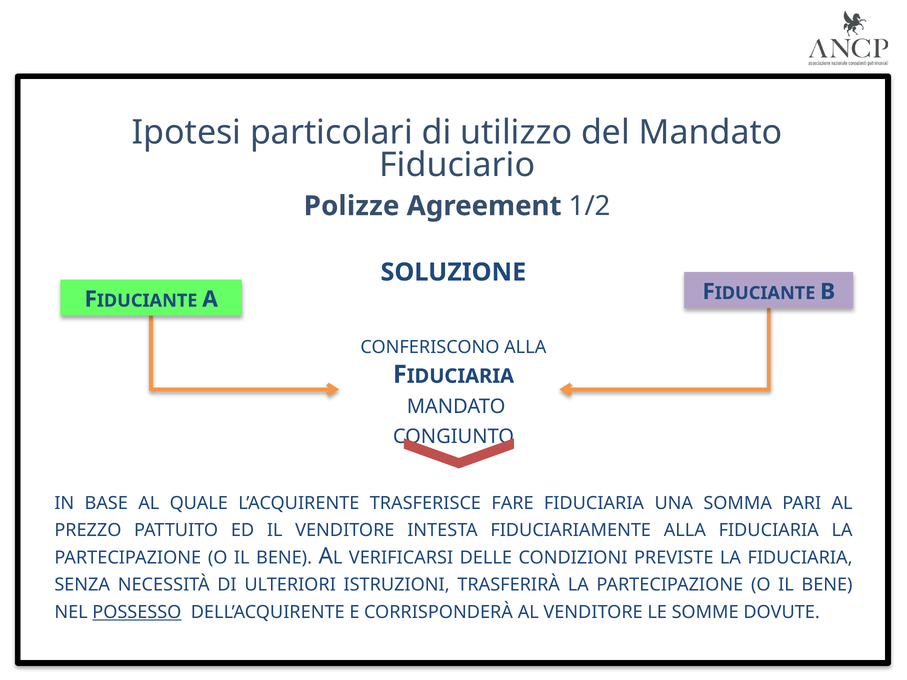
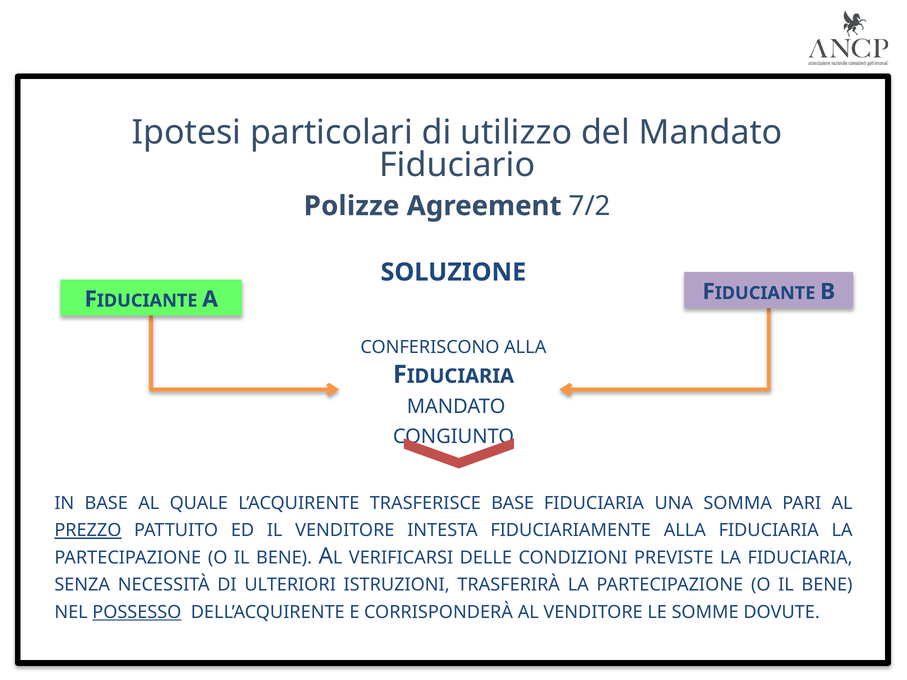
1/2: 1/2 -> 7/2 (590, 206)
TRASFERISCE FARE: FARE -> BASE (513, 503)
PREZZO underline: none -> present (88, 531)
